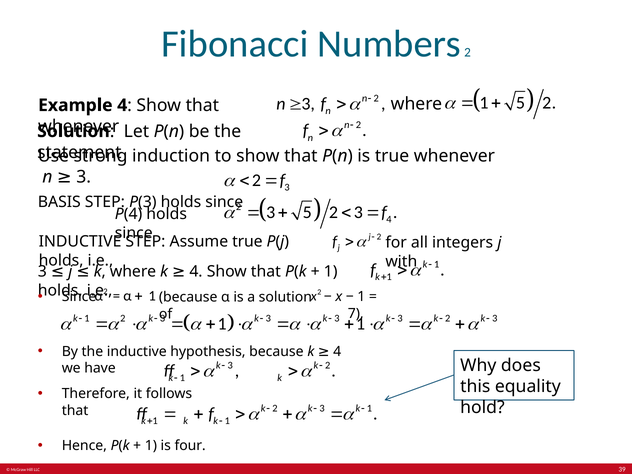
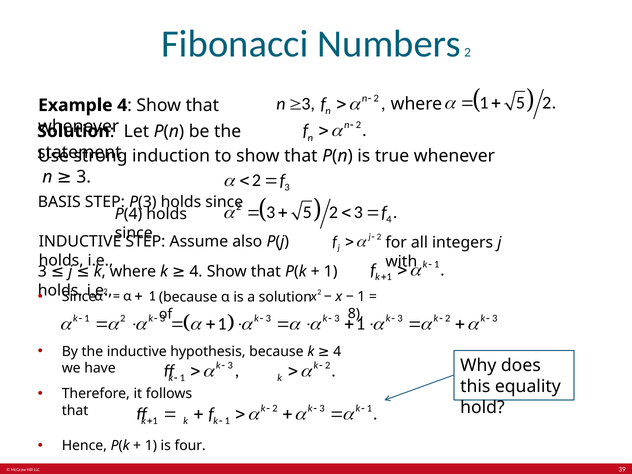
Assume true: true -> also (247, 242)
7: 7 -> 8 (356, 314)
